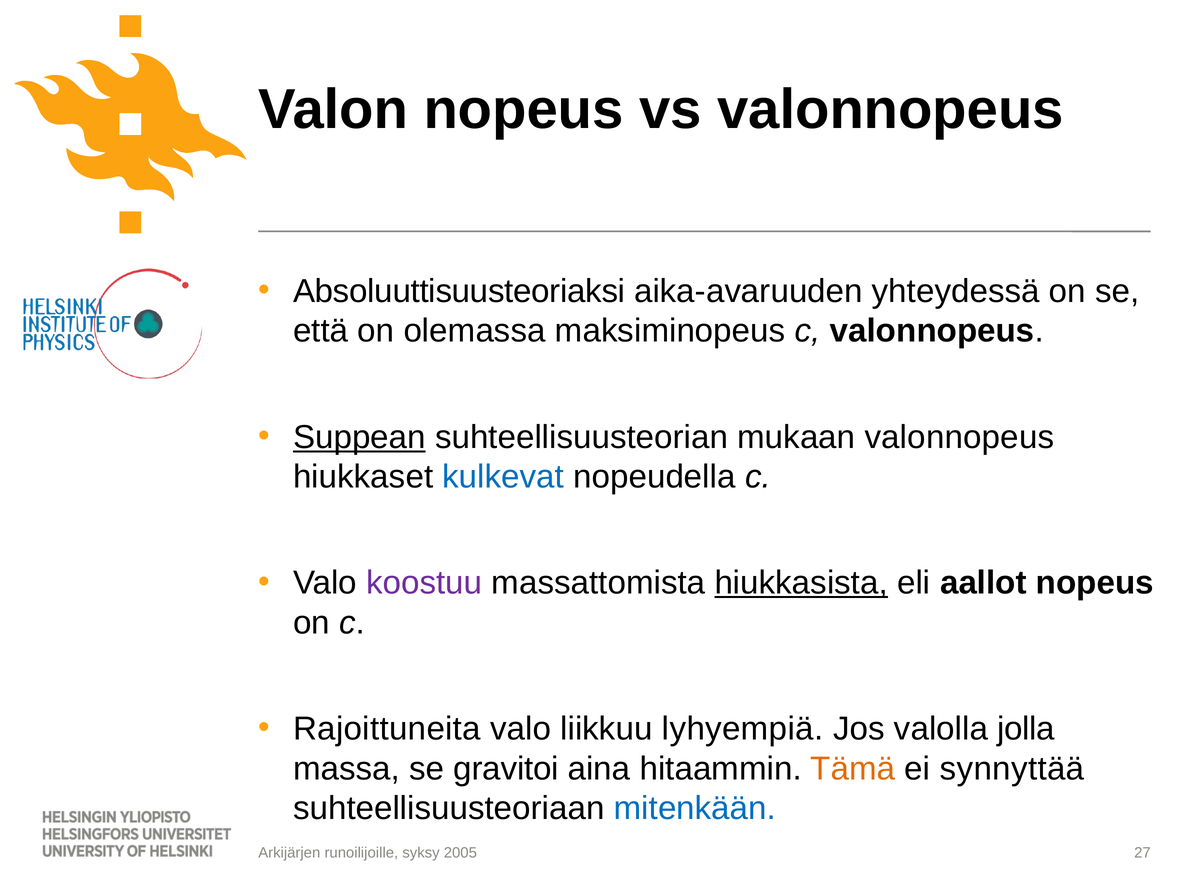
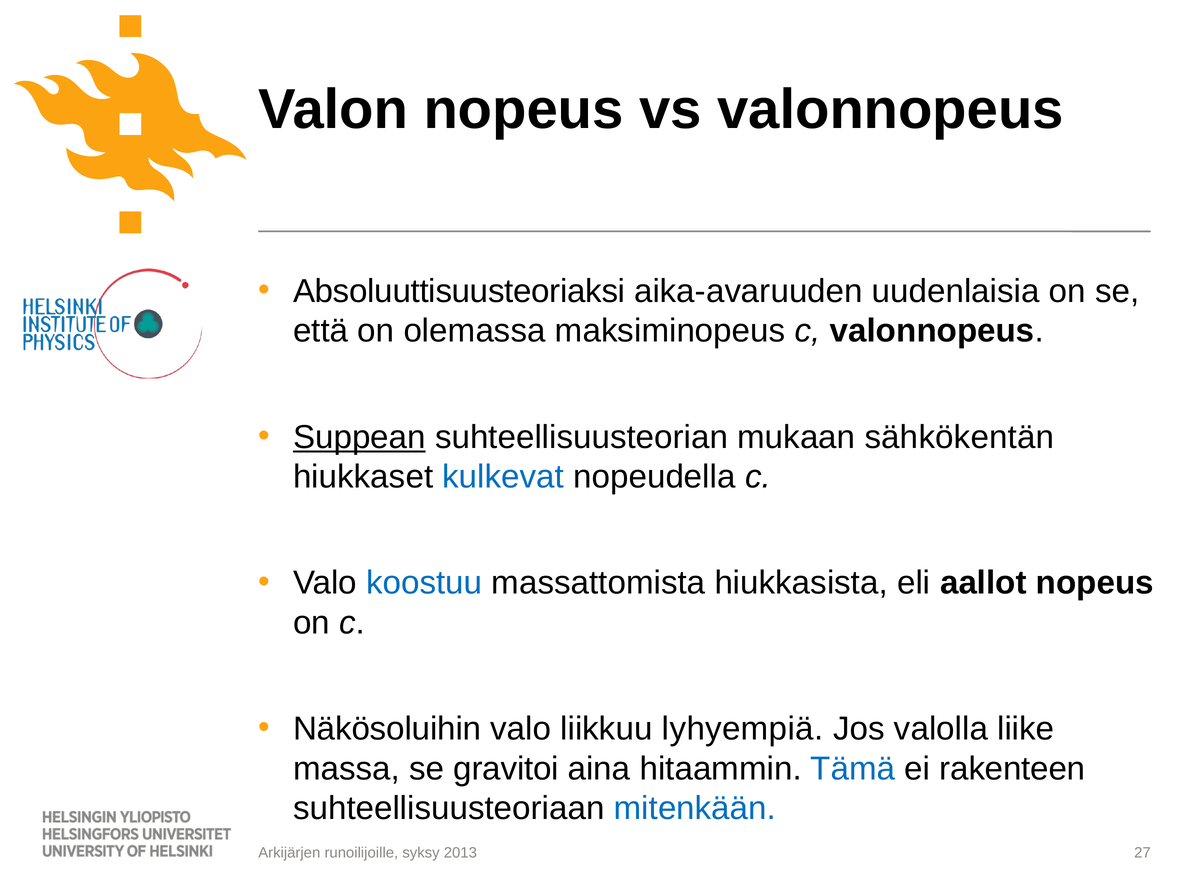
yhteydessä: yhteydessä -> uudenlaisia (956, 291)
mukaan valonnopeus: valonnopeus -> sähkökentän (959, 437)
koostuu colour: purple -> blue (424, 583)
hiukkasista underline: present -> none (801, 583)
Rajoittuneita: Rajoittuneita -> Näkösoluihin (387, 729)
jolla: jolla -> liike (1026, 729)
Tämä colour: orange -> blue (853, 768)
synnyttää: synnyttää -> rakenteen (1012, 768)
2005: 2005 -> 2013 (460, 853)
